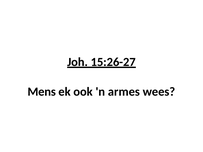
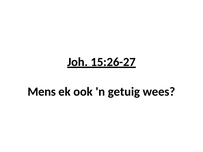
armes: armes -> getuig (124, 92)
